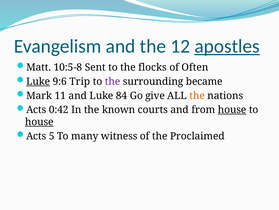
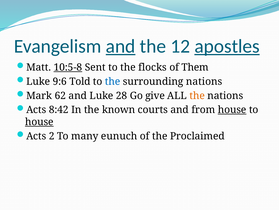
and underline: none -> present (121, 46)
10:5-8 underline: none -> present (68, 67)
Often: Often -> Them (195, 67)
Luke underline: present -> none (38, 81)
Trip: Trip -> Told (80, 81)
the colour: purple -> blue (113, 81)
surrounding became: became -> nations (204, 81)
11: 11 -> 62 (60, 95)
84: 84 -> 28 (122, 95)
0:42: 0:42 -> 8:42 (59, 109)
5: 5 -> 2 (52, 136)
witness: witness -> eunuch (119, 136)
